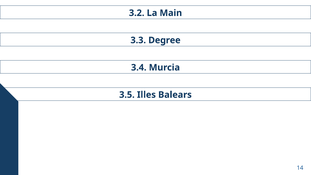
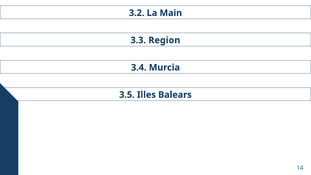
Degree: Degree -> Region (164, 40)
